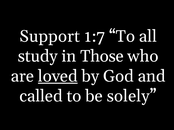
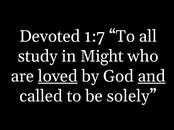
Support: Support -> Devoted (50, 36)
Those: Those -> Might (102, 56)
and underline: none -> present (152, 76)
